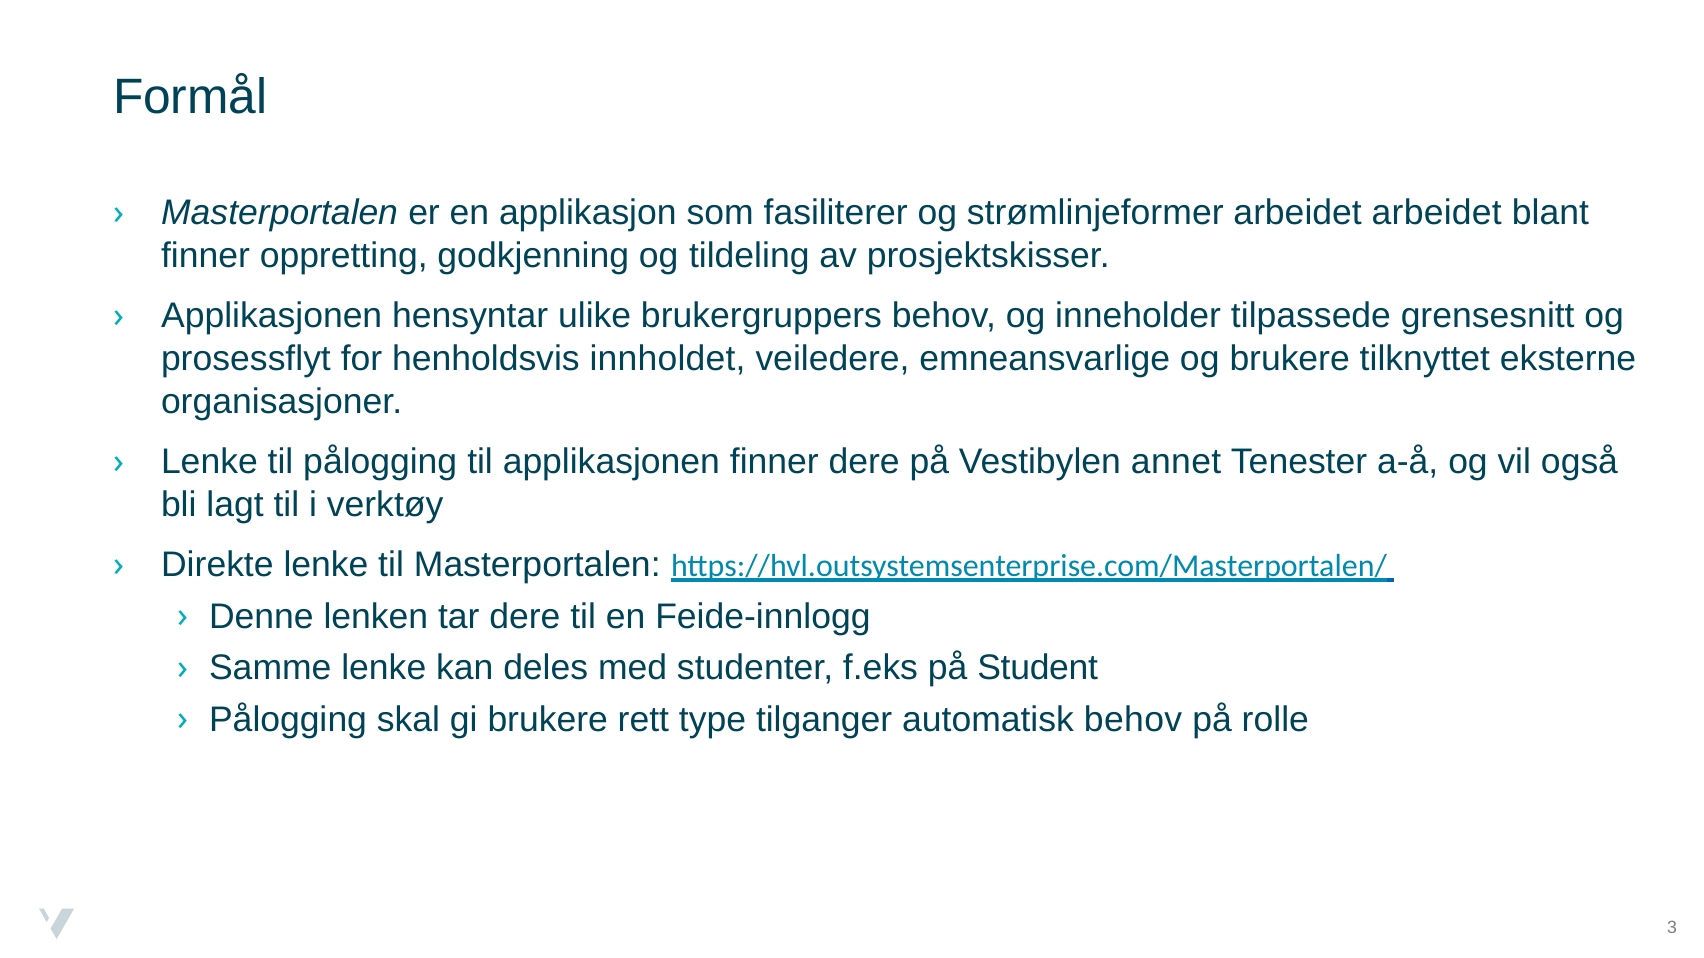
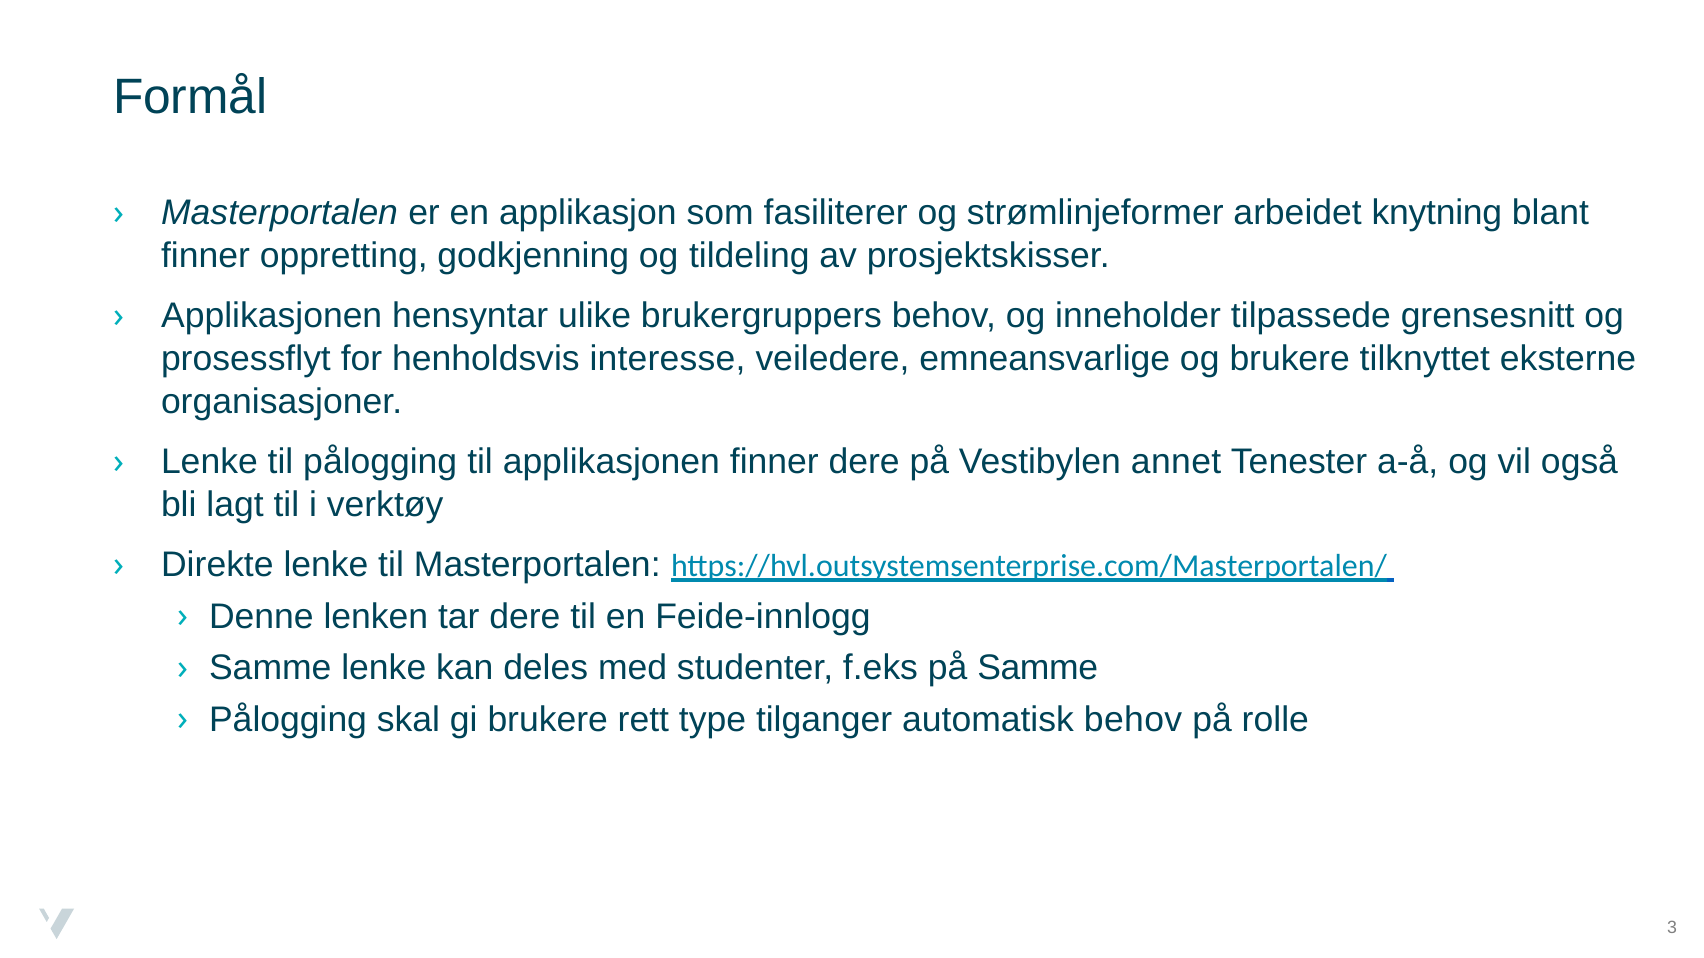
arbeidet arbeidet: arbeidet -> knytning (1437, 213)
innholdet: innholdet -> interesse (668, 359)
på Student: Student -> Samme (1038, 668)
